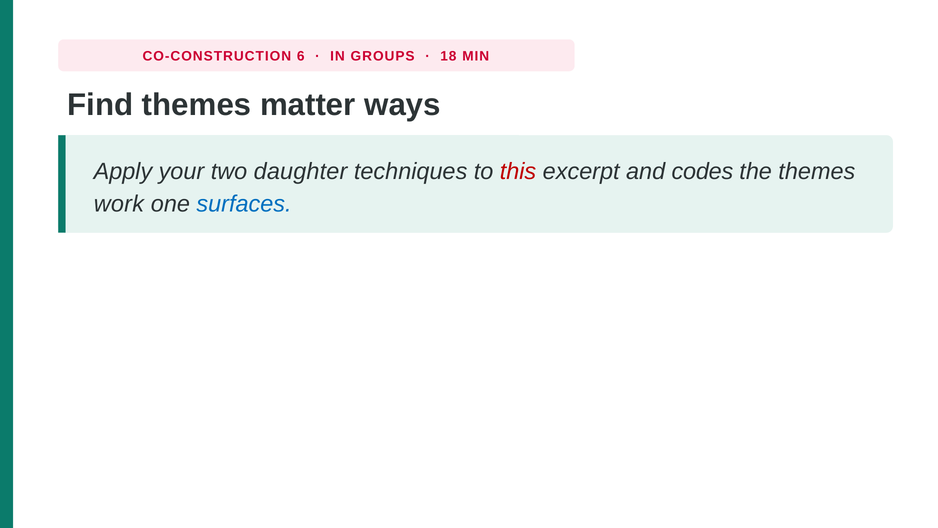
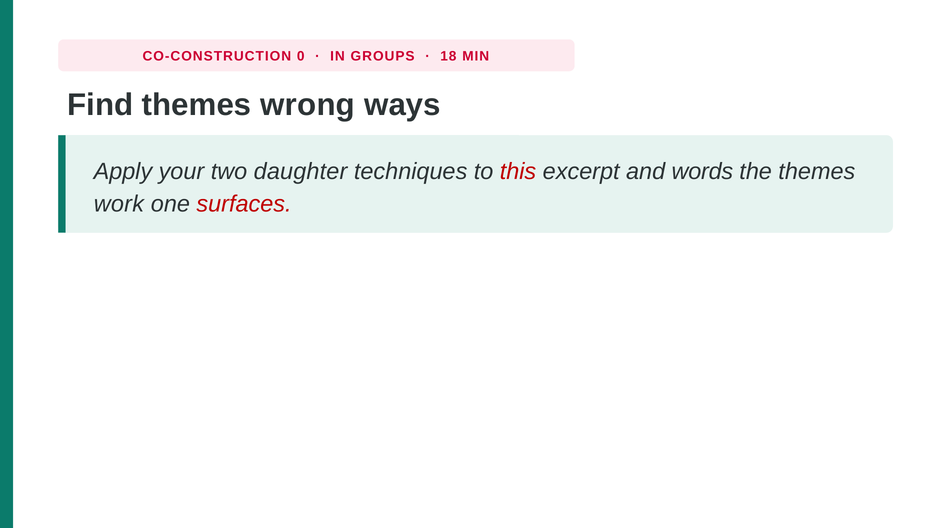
6: 6 -> 0 (301, 56)
matter: matter -> wrong (308, 105)
codes: codes -> words (702, 171)
surfaces colour: blue -> red (244, 204)
